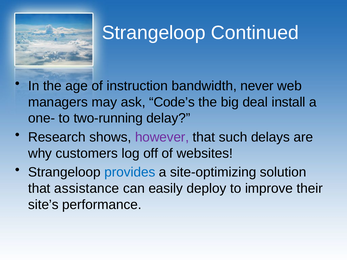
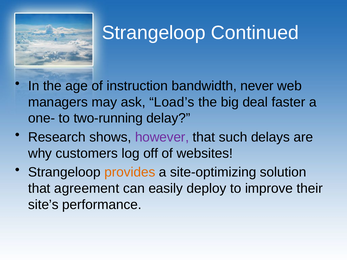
Code’s: Code’s -> Load’s (172, 102)
install: install -> faster (289, 102)
provides colour: blue -> orange (130, 172)
assistance: assistance -> agreement (87, 189)
